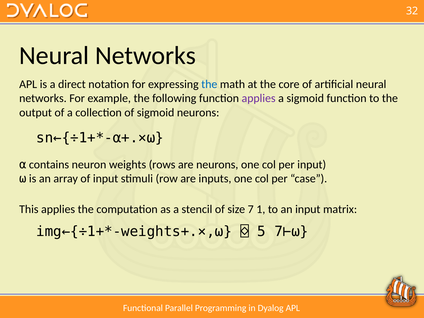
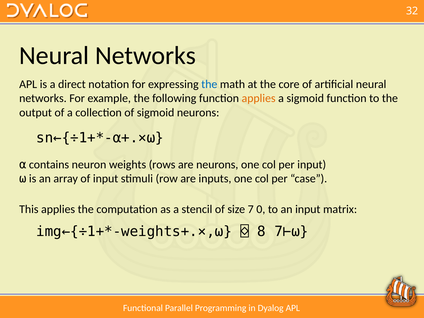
applies colour: purple -> orange (259, 98)
1: 1 -> 0 (261, 209)
5: 5 -> 8 (262, 231)
